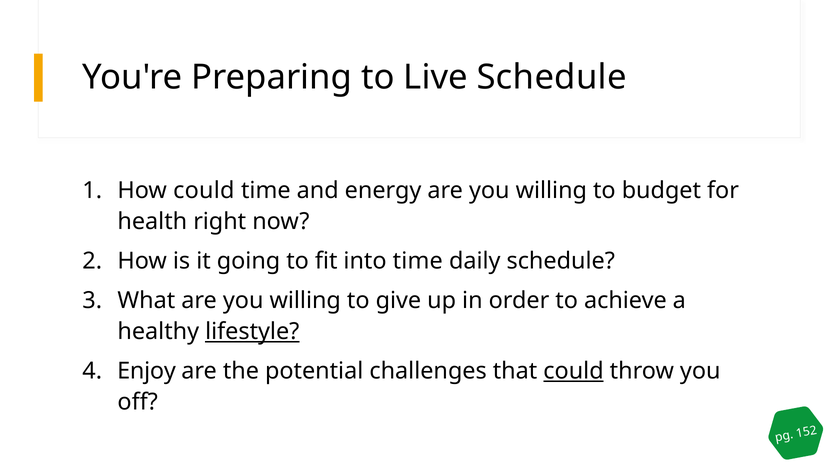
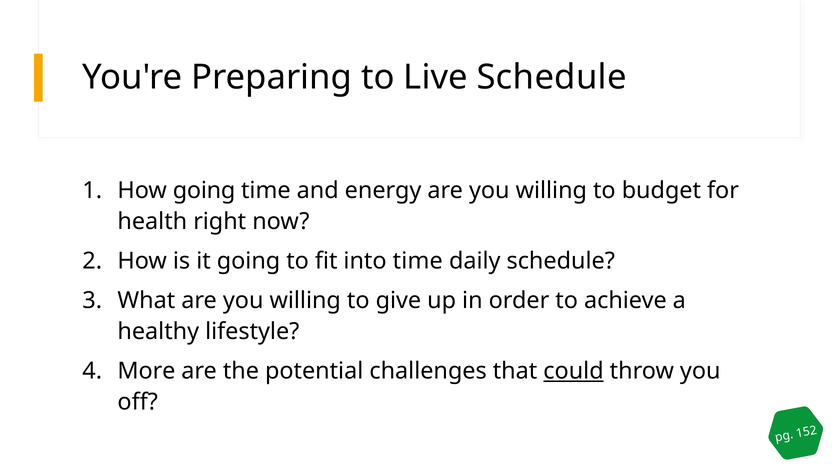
How could: could -> going (204, 191)
lifestyle underline: present -> none (252, 332)
Enjoy: Enjoy -> More (146, 371)
